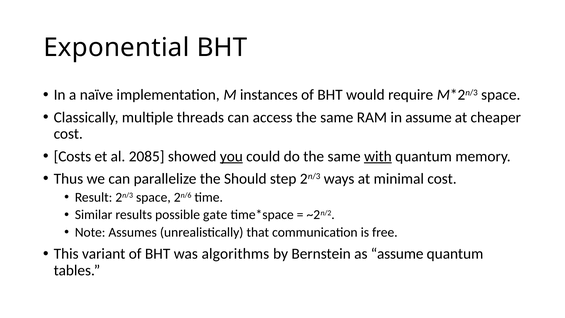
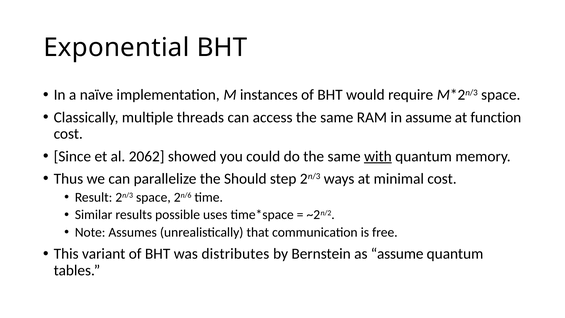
cheaper: cheaper -> function (496, 117)
Costs: Costs -> Since (72, 156)
2085: 2085 -> 2062 (147, 156)
you underline: present -> none (231, 156)
gate: gate -> uses (215, 215)
algorithms: algorithms -> distributes (235, 254)
